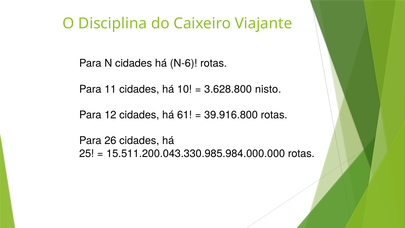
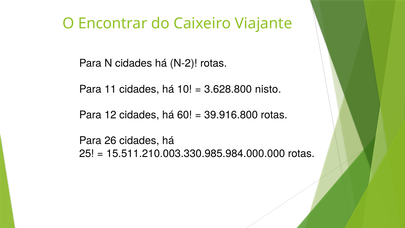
Disciplina: Disciplina -> Encontrar (113, 23)
N-6: N-6 -> N-2 (184, 63)
61: 61 -> 60 (185, 115)
15.511.200.043.330.985.984.000.000: 15.511.200.043.330.985.984.000.000 -> 15.511.210.003.330.985.984.000.000 (196, 153)
